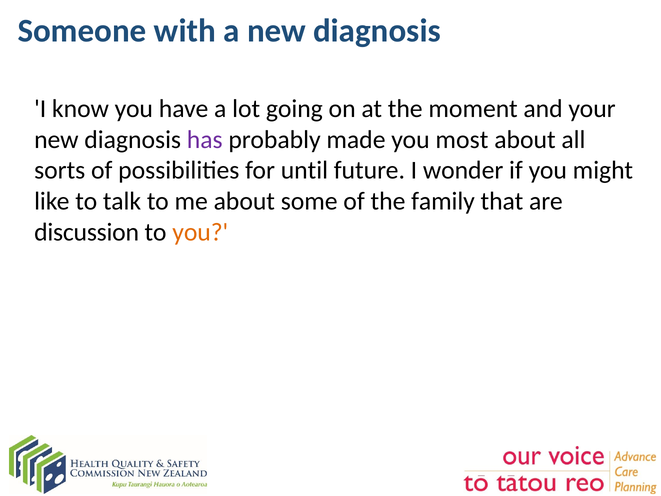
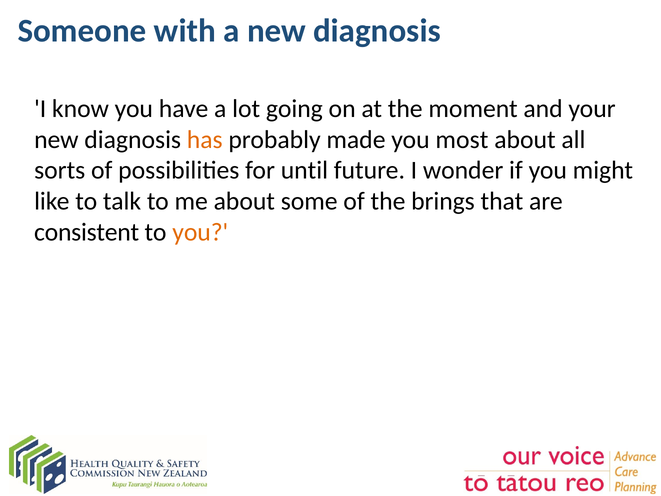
has colour: purple -> orange (205, 140)
family: family -> brings (443, 201)
discussion: discussion -> consistent (87, 232)
